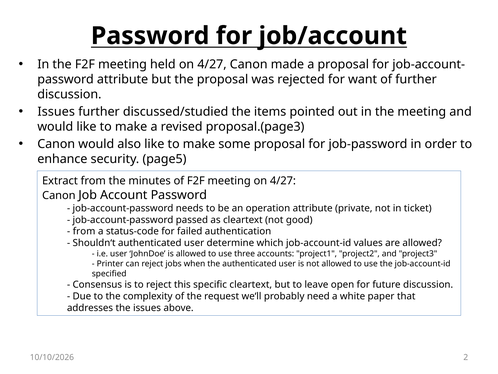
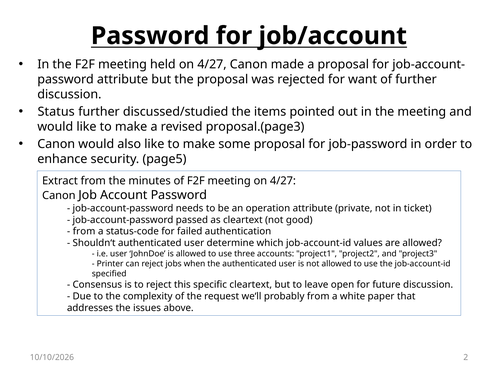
Issues: Issues -> Status (56, 112)
probably need: need -> from (318, 296)
